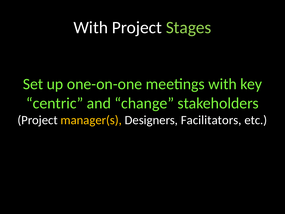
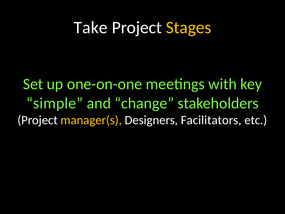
With: With -> Take (91, 28)
Stages colour: light green -> yellow (189, 28)
centric: centric -> simple (55, 103)
